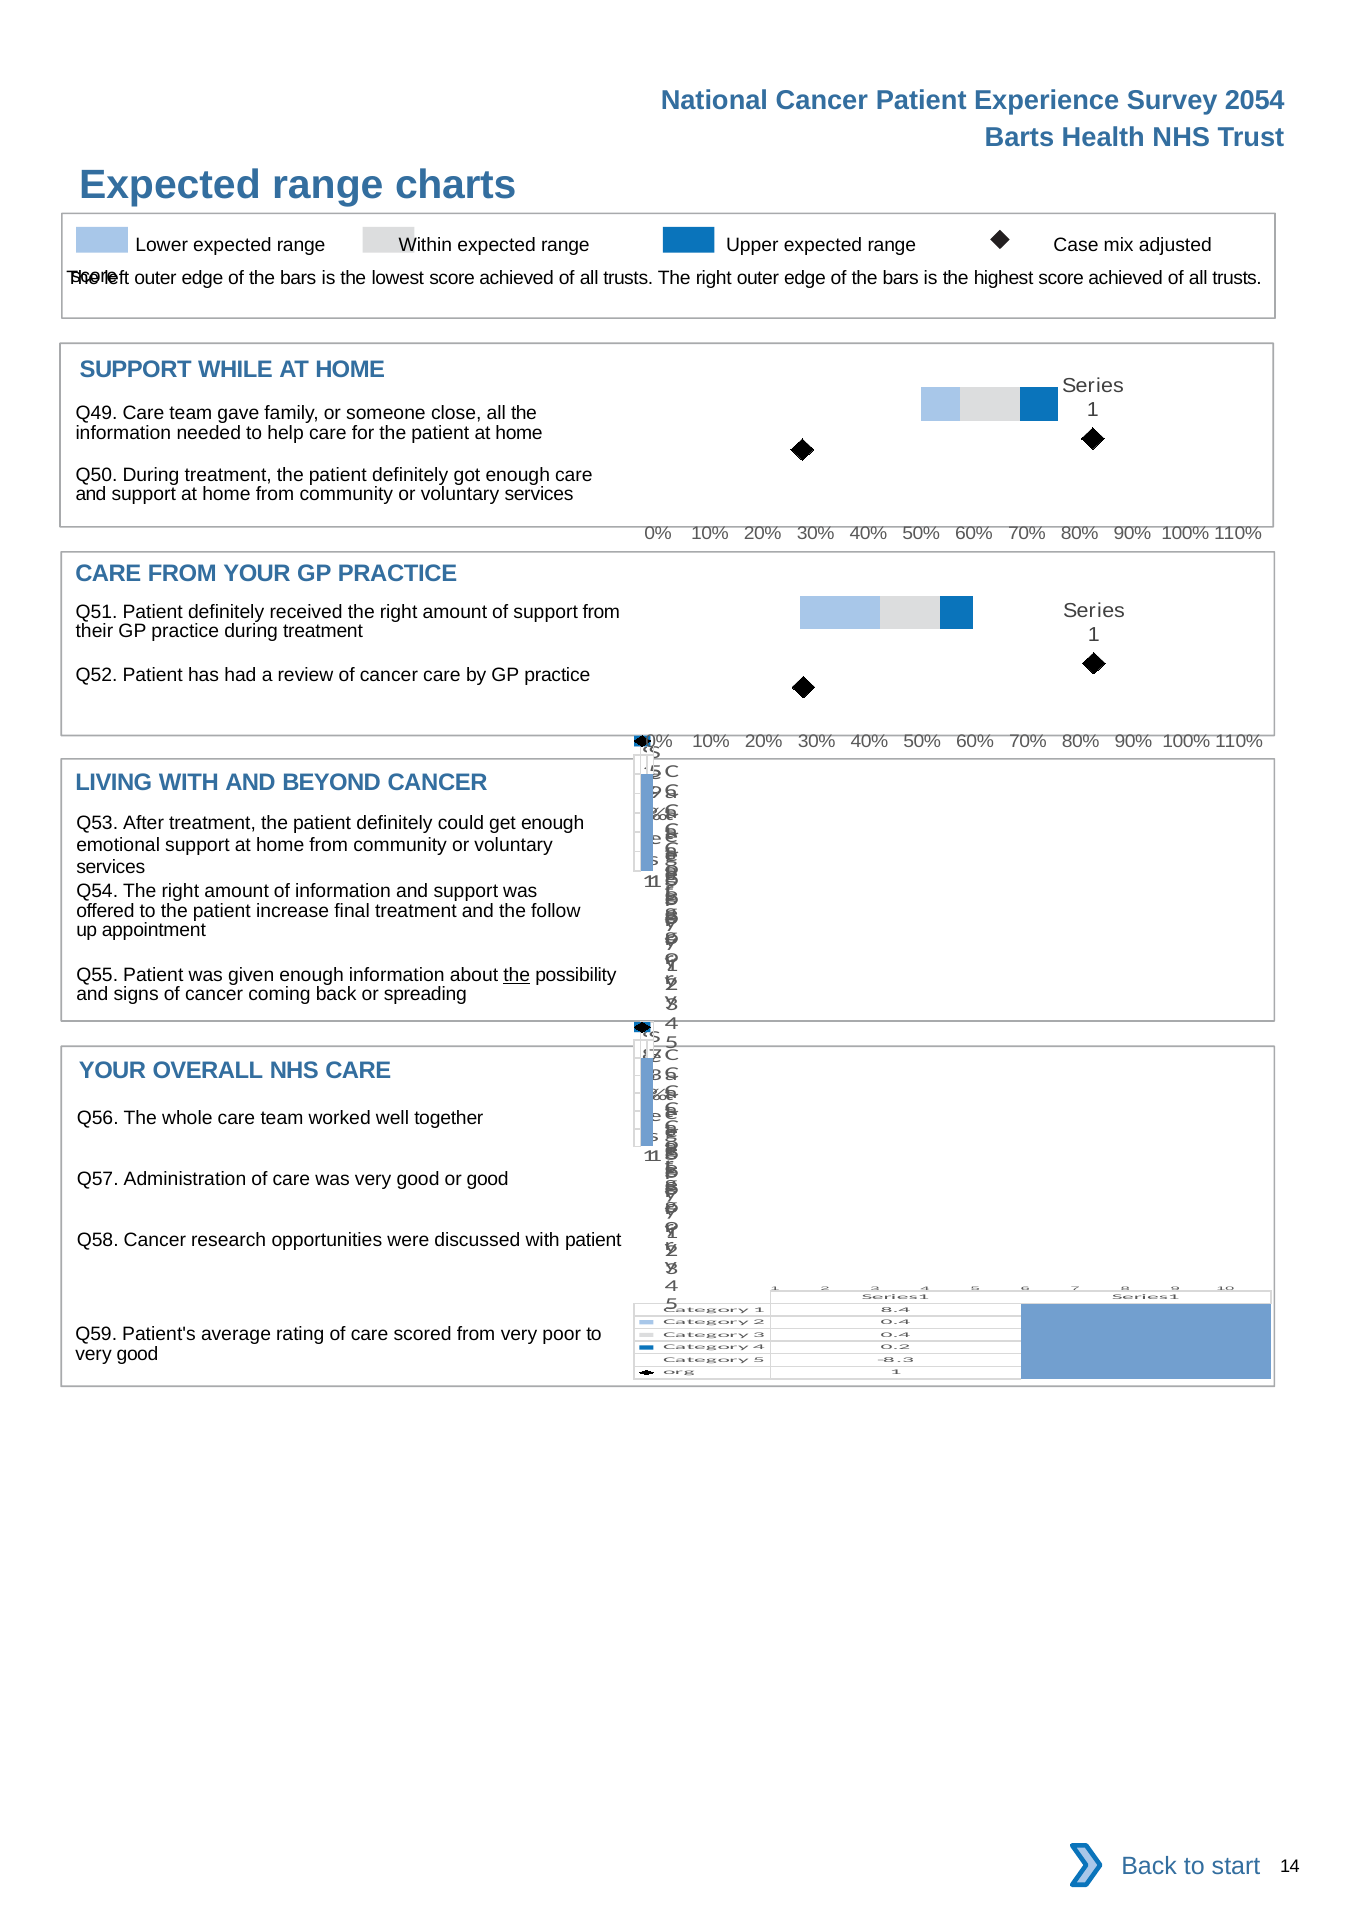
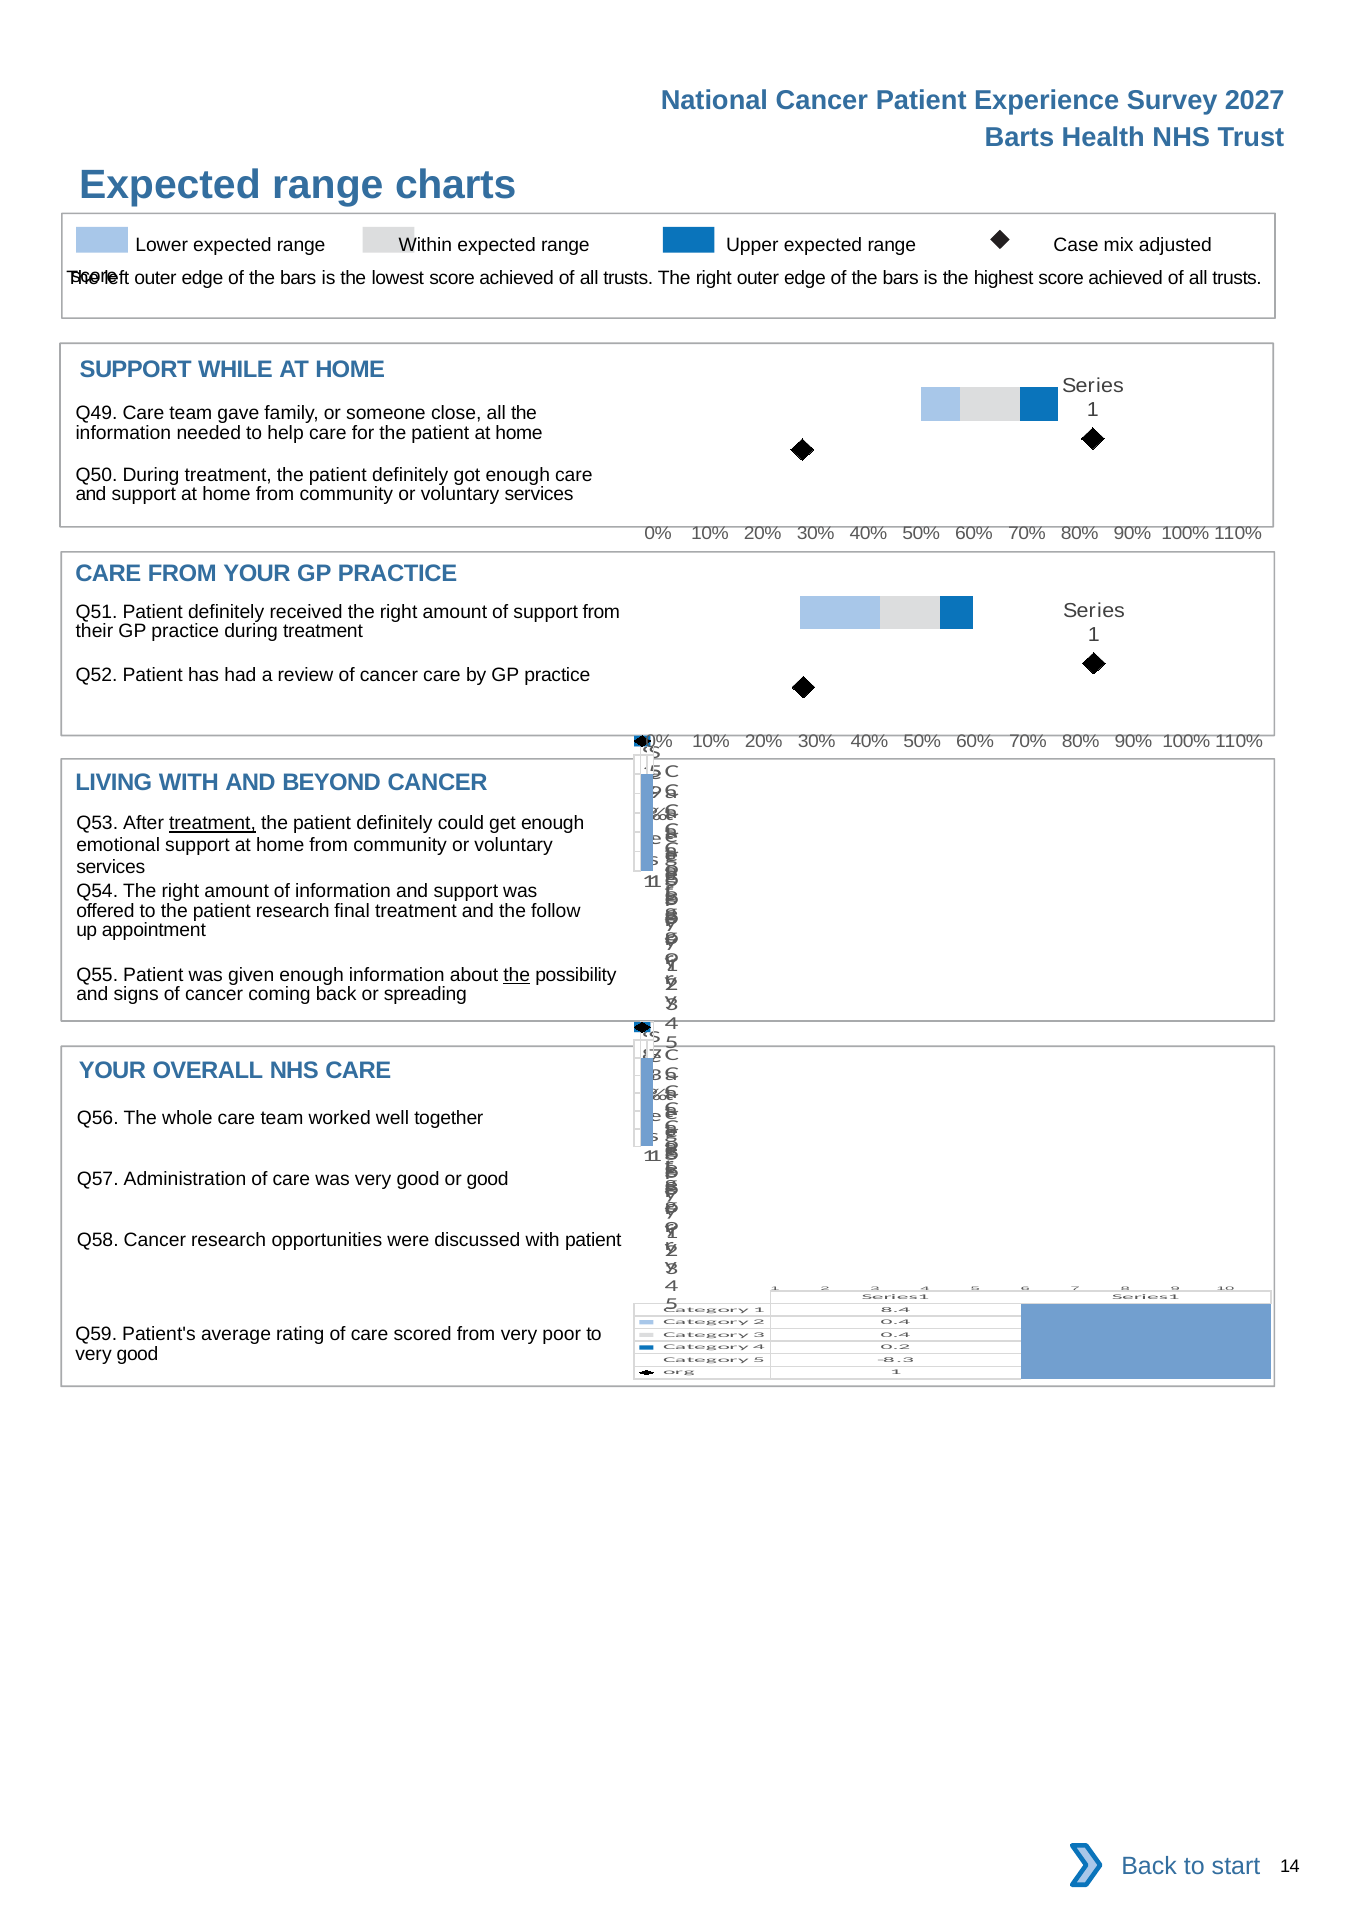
2054: 2054 -> 2027 (1255, 101)
treatment underline: none -> present (212, 824)
patient increase: increase -> research (293, 911)
